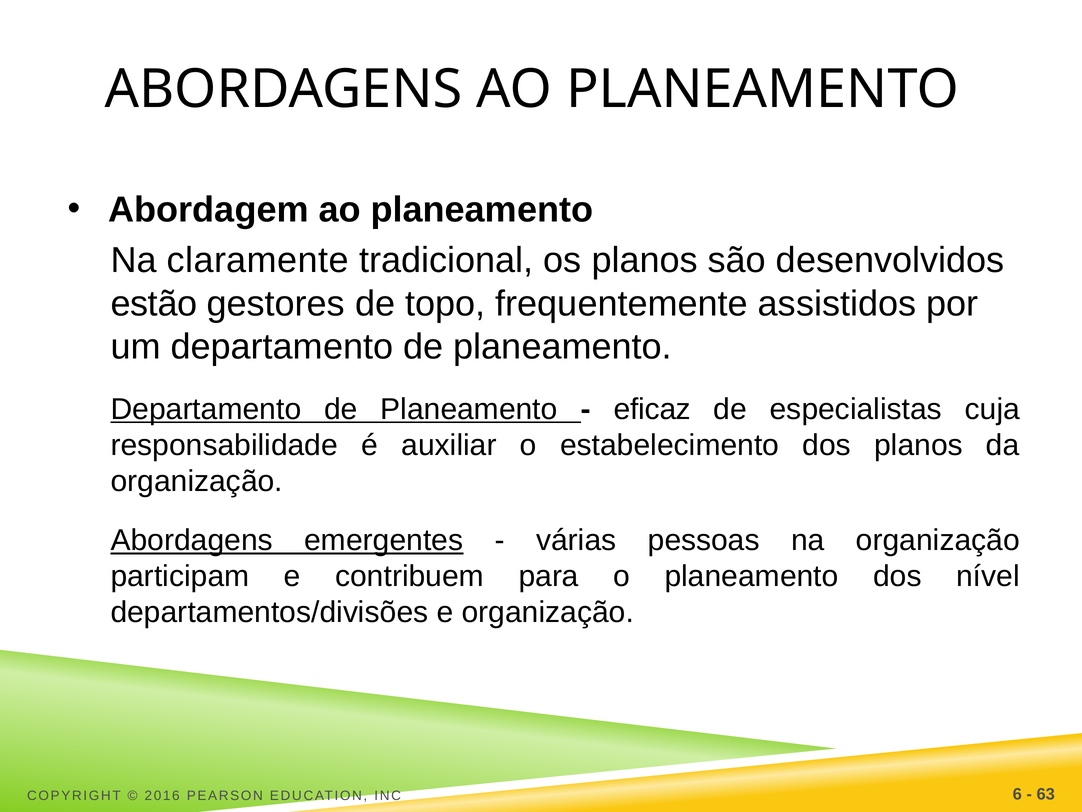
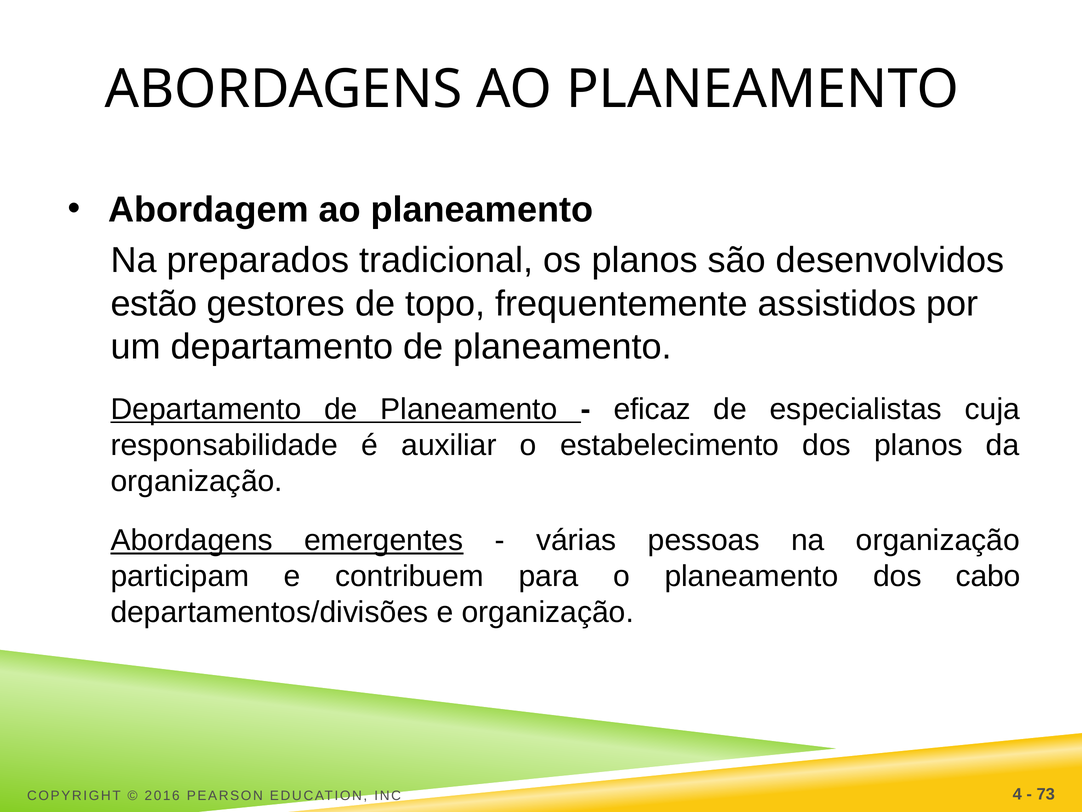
claramente: claramente -> preparados (258, 260)
nível: nível -> cabo (988, 576)
6: 6 -> 4 (1017, 794)
63: 63 -> 73 (1046, 794)
